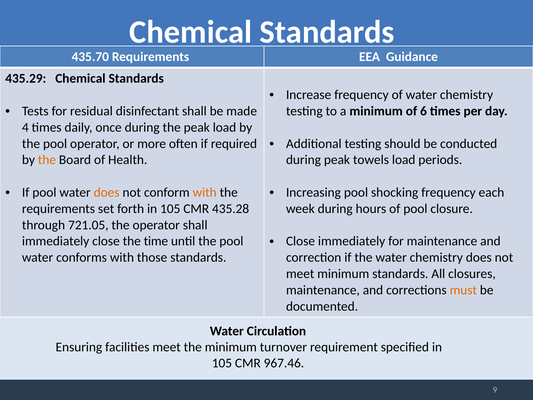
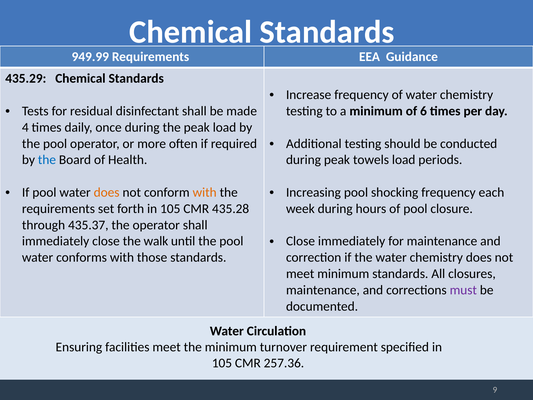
435.70: 435.70 -> 949.99 (90, 57)
the colour: orange -> blue (47, 160)
721.05: 721.05 -> 435.37 (88, 225)
time: time -> walk (156, 241)
must colour: orange -> purple (463, 290)
967.46: 967.46 -> 257.36 (284, 363)
